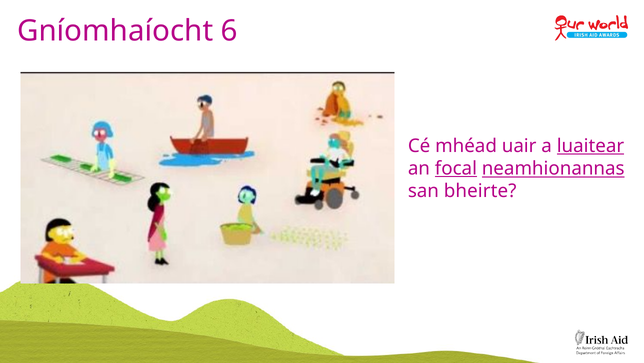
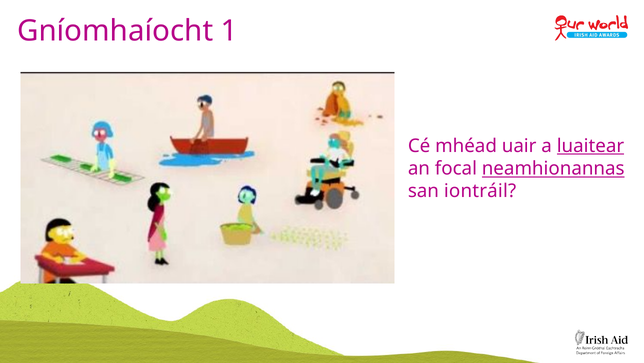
6: 6 -> 1 (229, 31)
focal underline: present -> none (456, 168)
bheirte: bheirte -> iontráil (480, 191)
